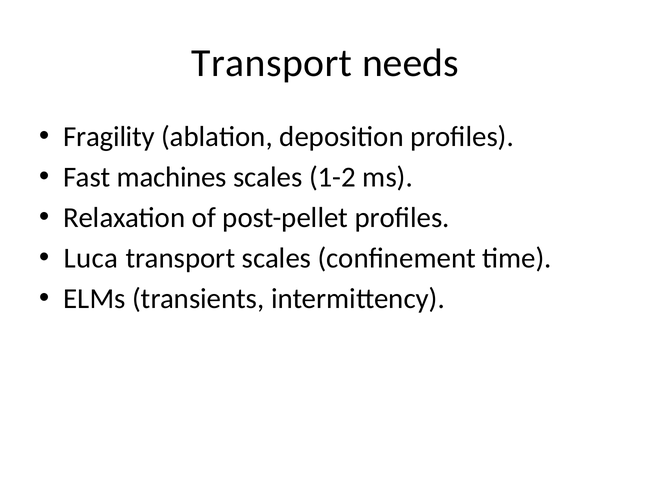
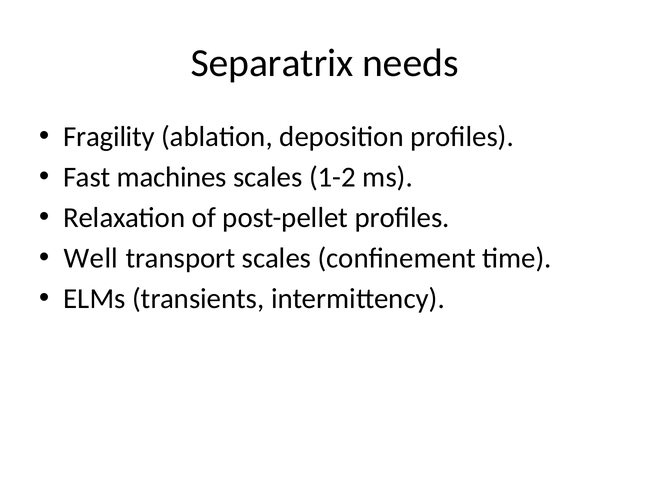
Transport: Transport -> Separatrix (272, 63)
Luca: Luca -> Well (91, 258)
